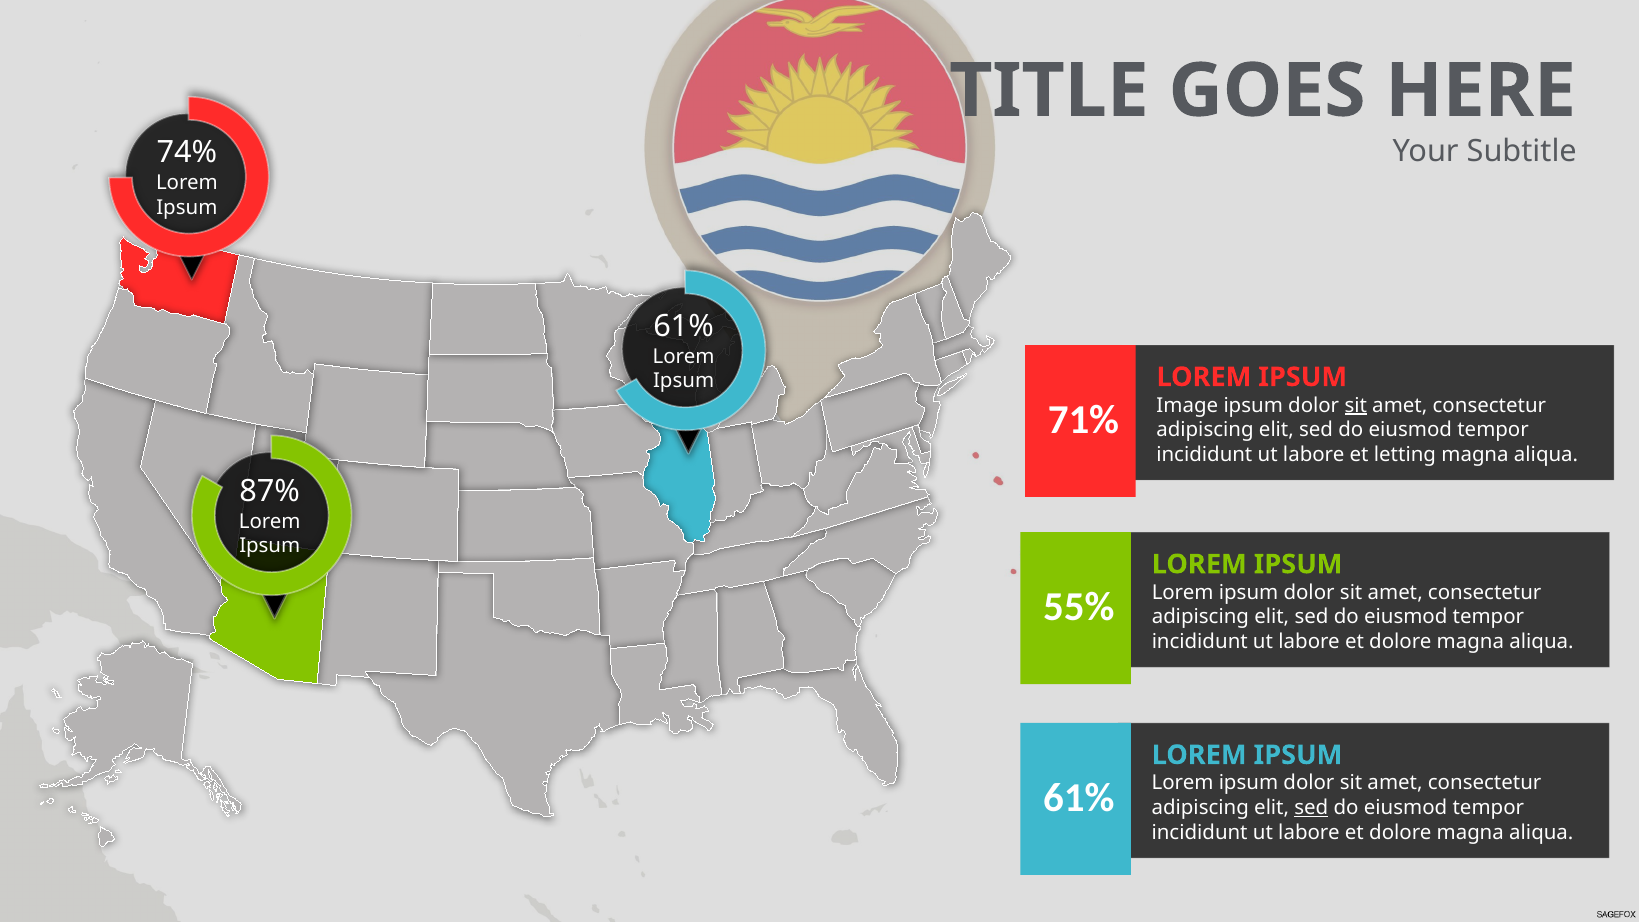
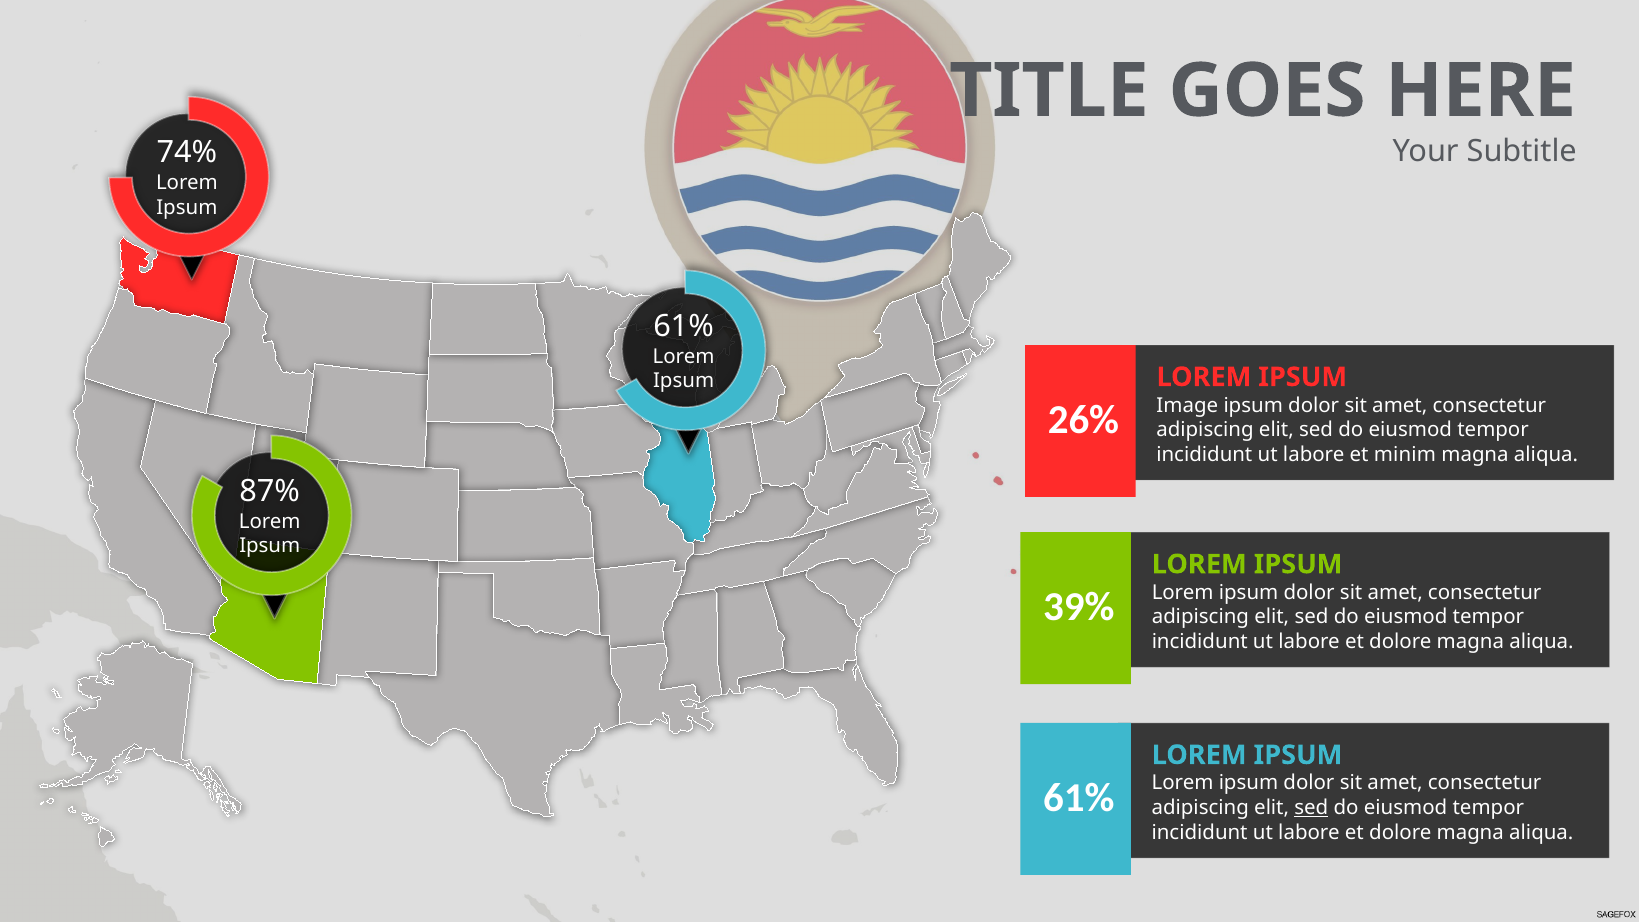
sit underline: present -> none (1356, 405)
71%: 71% -> 26% (1083, 420)
letting: letting -> minim (1405, 454)
55%: 55% -> 39% (1079, 607)
